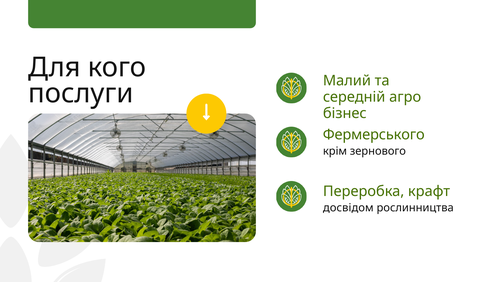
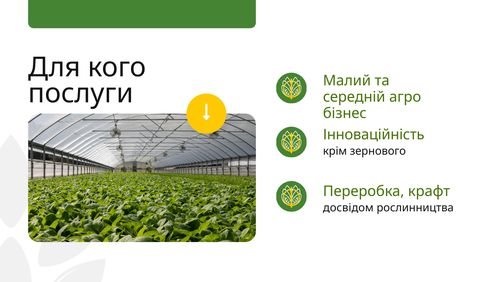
Фермерського: Фермерського -> Інноваційність (374, 134)
